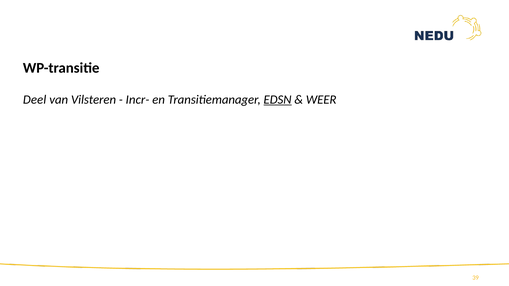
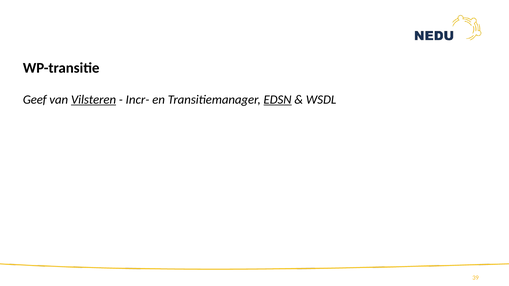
Deel: Deel -> Geef (35, 100)
Vilsteren underline: none -> present (94, 100)
WEER: WEER -> WSDL (321, 100)
